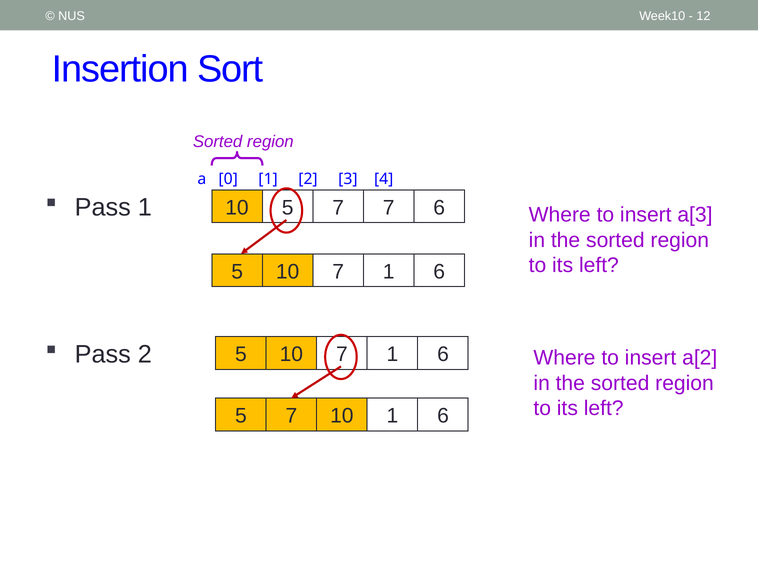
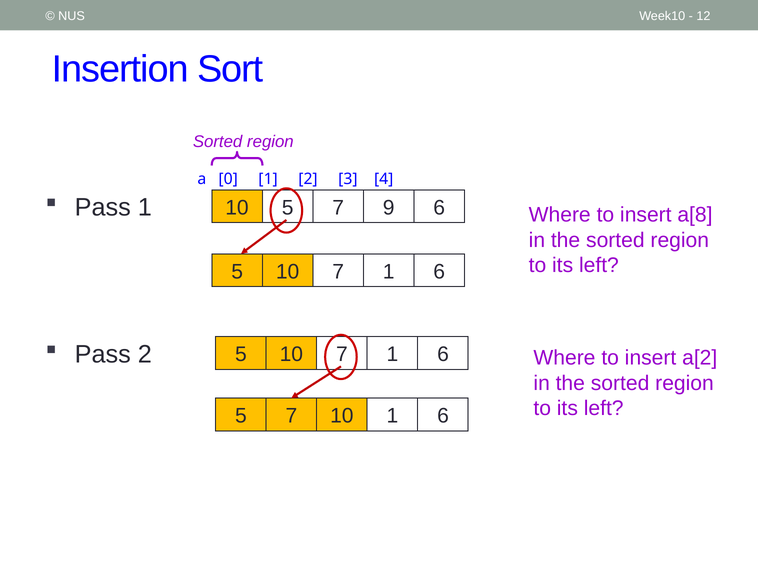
7 7: 7 -> 9 (389, 207)
a[3: a[3 -> a[8 (695, 215)
